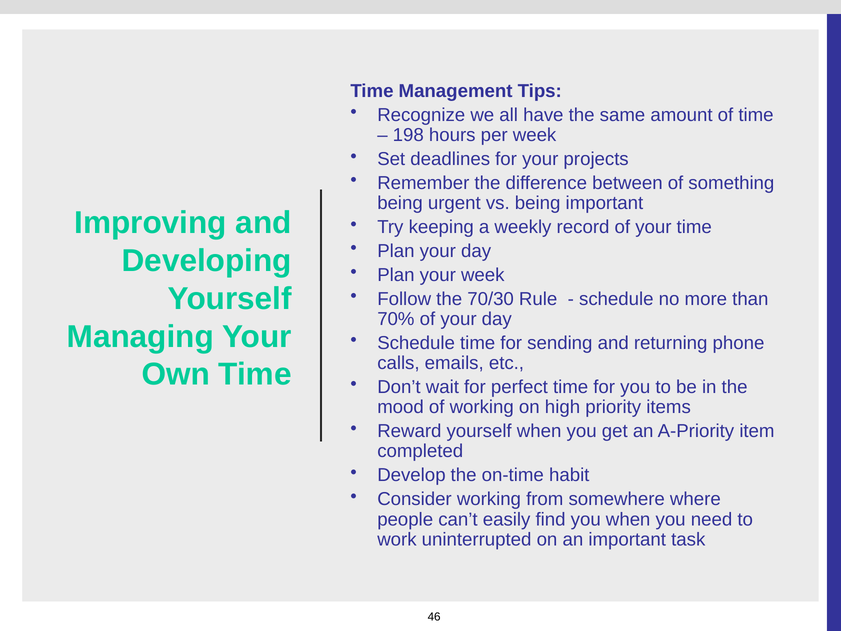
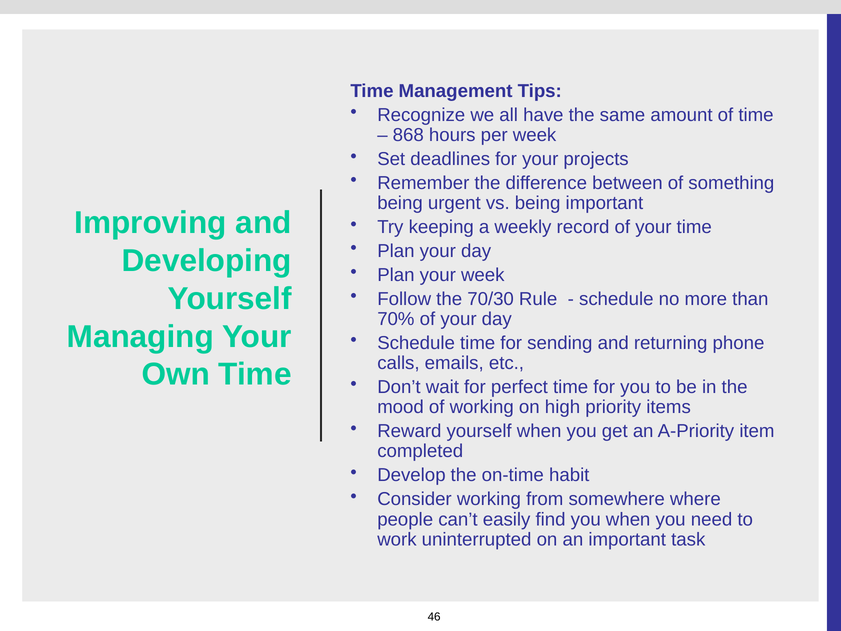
198: 198 -> 868 (408, 135)
